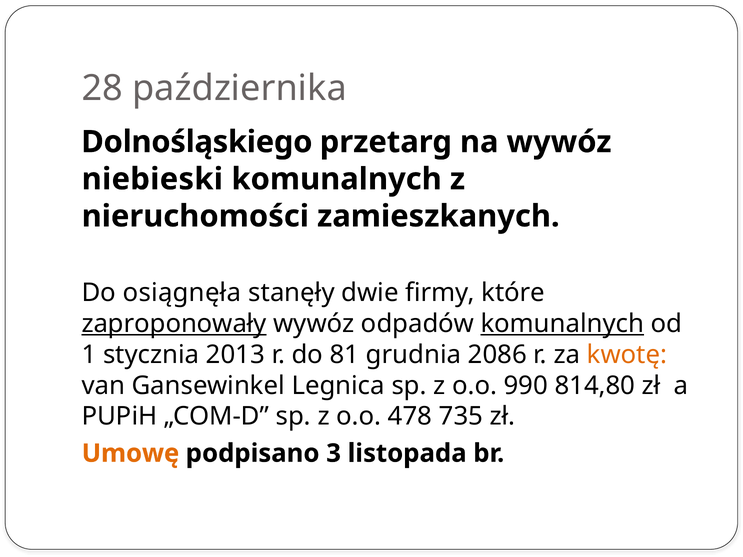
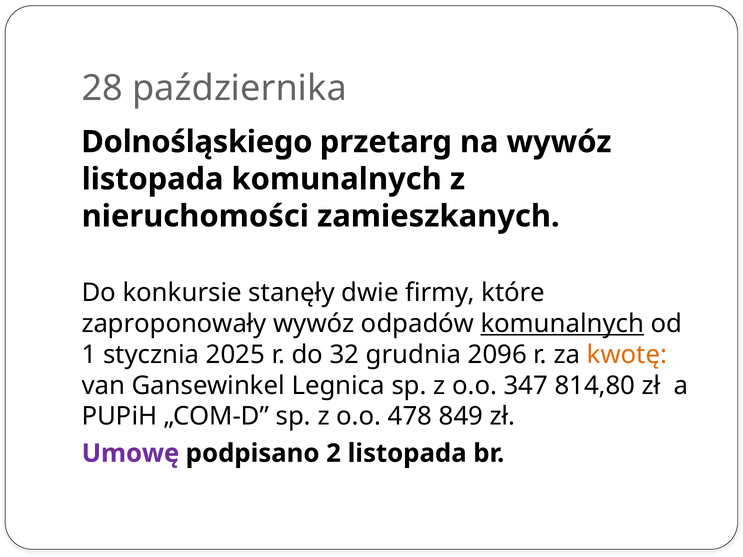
niebieski: niebieski -> listopada (153, 179)
osiągnęła: osiągnęła -> konkursie (182, 293)
zaproponowały underline: present -> none (174, 324)
2013: 2013 -> 2025 (235, 355)
81: 81 -> 32 (344, 355)
2086: 2086 -> 2096 (497, 355)
990: 990 -> 347 (526, 386)
735: 735 -> 849 (461, 417)
Umowę colour: orange -> purple (130, 454)
3: 3 -> 2 (334, 454)
